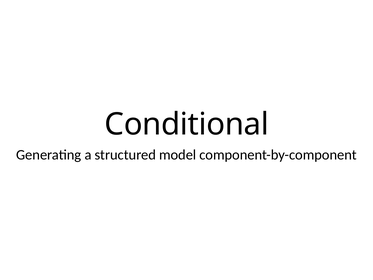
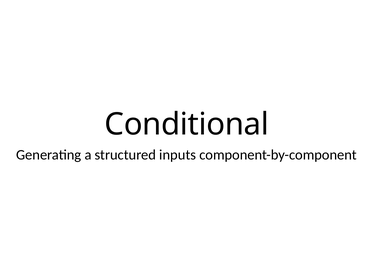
model: model -> inputs (178, 155)
